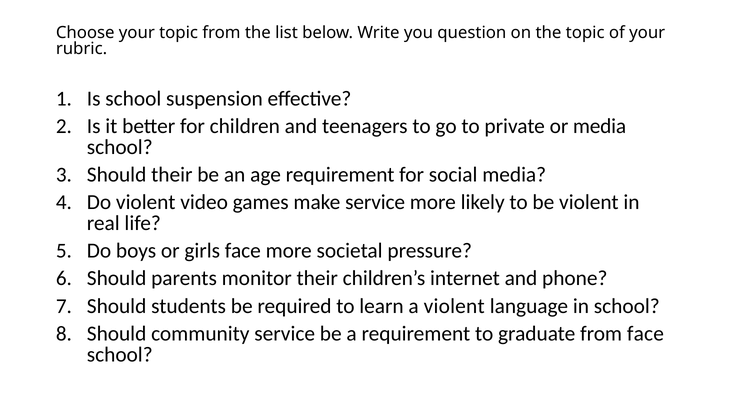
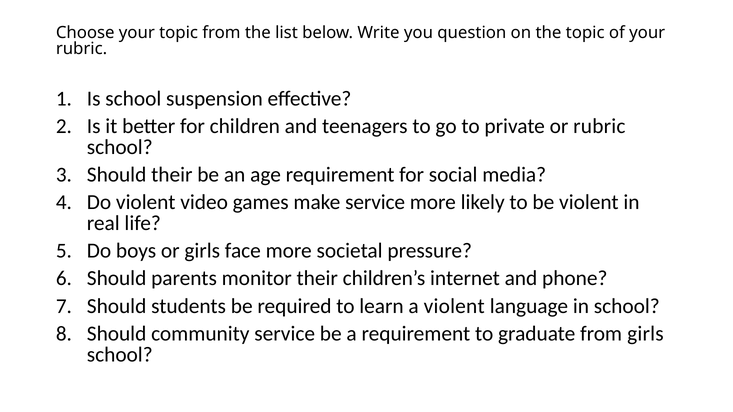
or media: media -> rubric (599, 126)
from face: face -> girls (645, 334)
